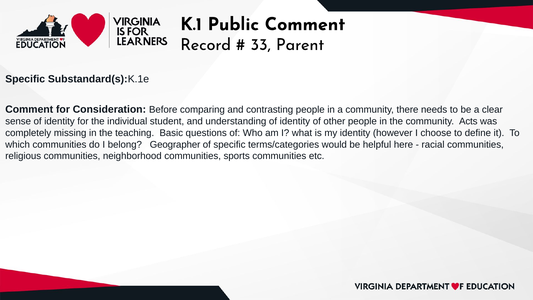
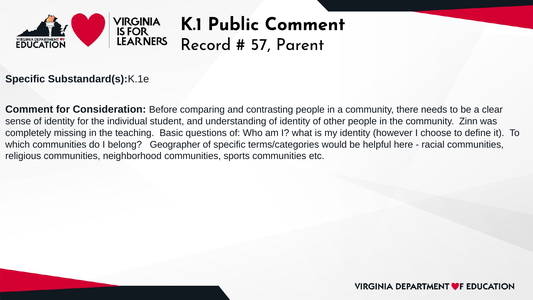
33: 33 -> 57 (261, 45)
Acts: Acts -> Zinn (468, 121)
